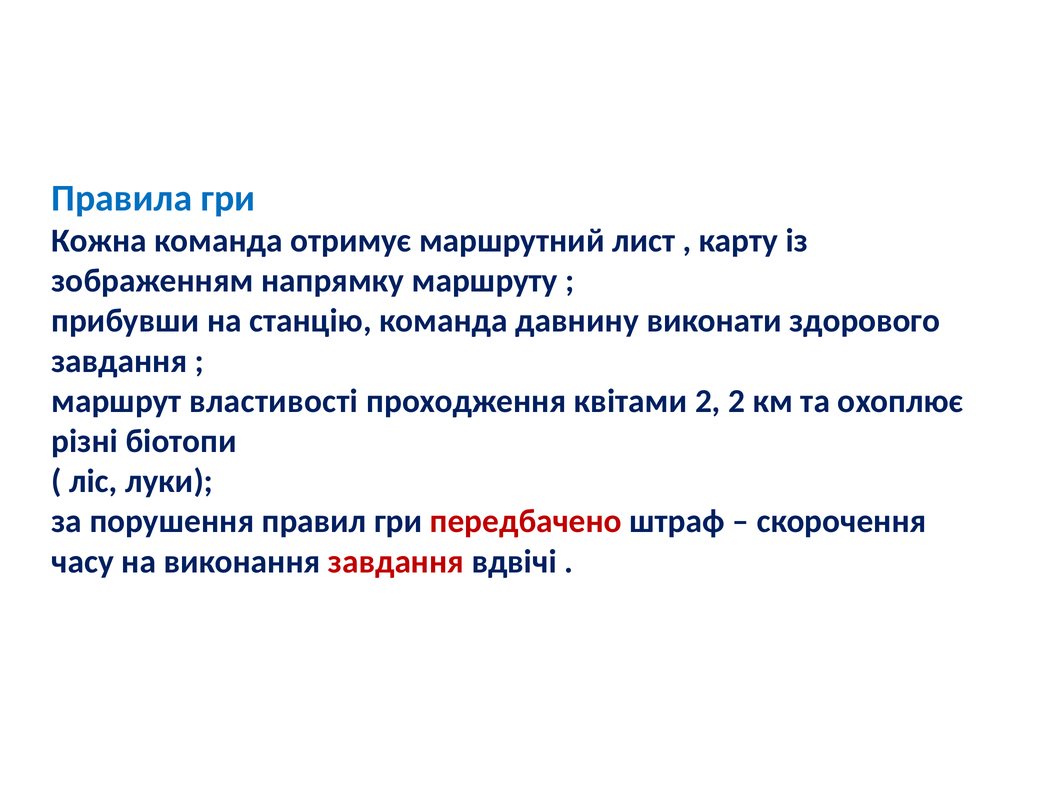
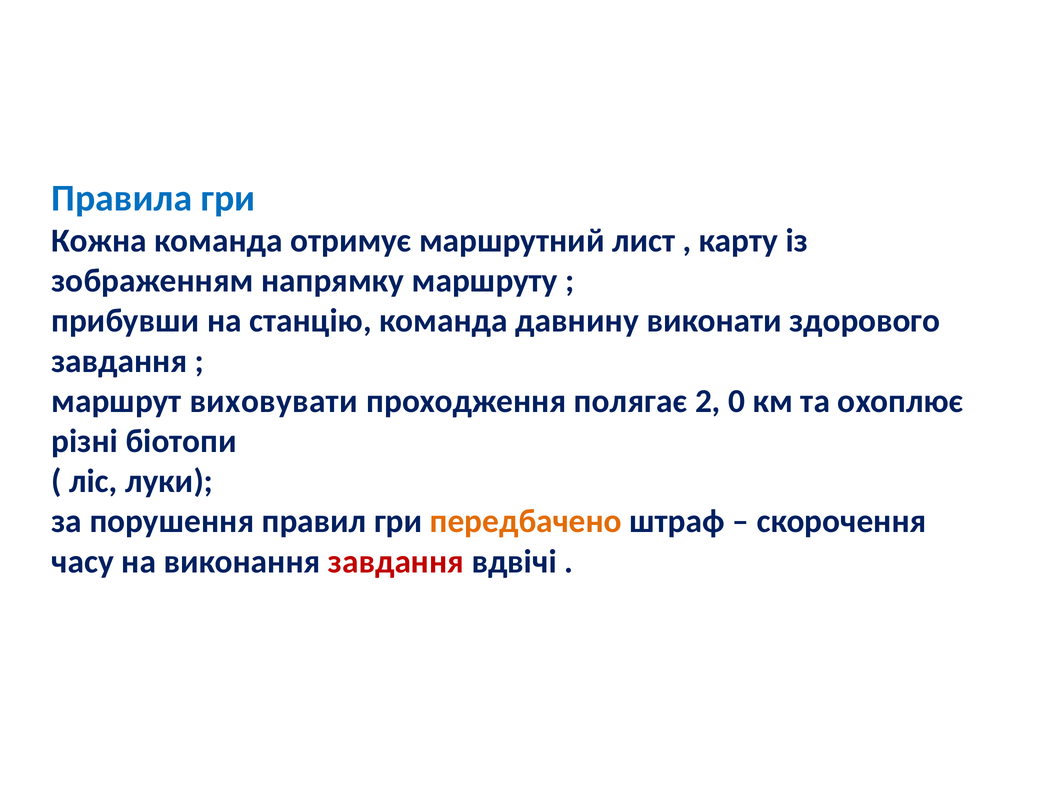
властивості: властивості -> виховувати (274, 401)
квітами: квітами -> полягає (631, 401)
2 2: 2 -> 0 (737, 401)
передбачено colour: red -> orange (526, 521)
